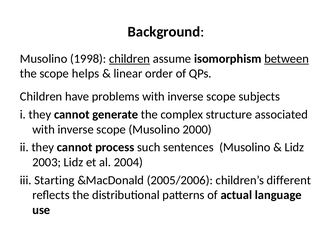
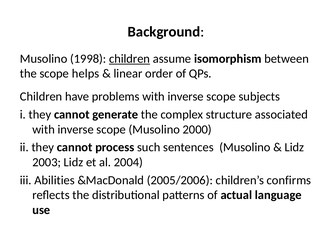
between underline: present -> none (287, 59)
Starting: Starting -> Abilities (55, 180)
different: different -> confirms (289, 180)
